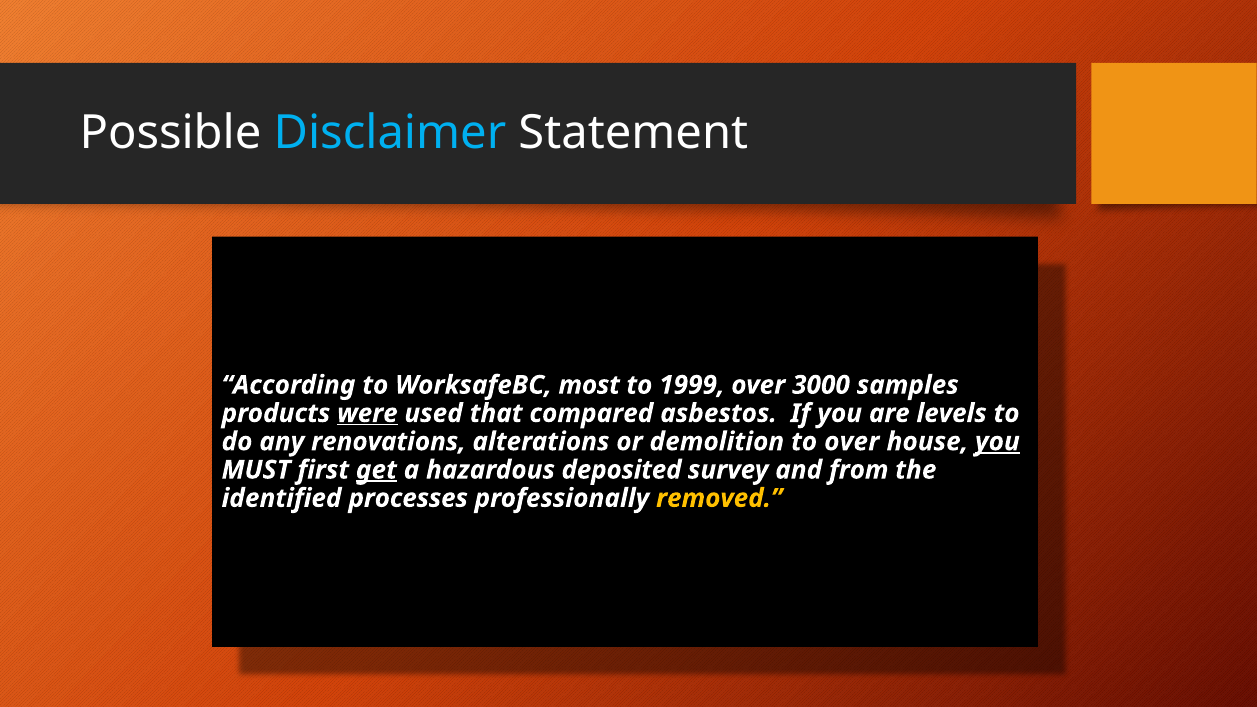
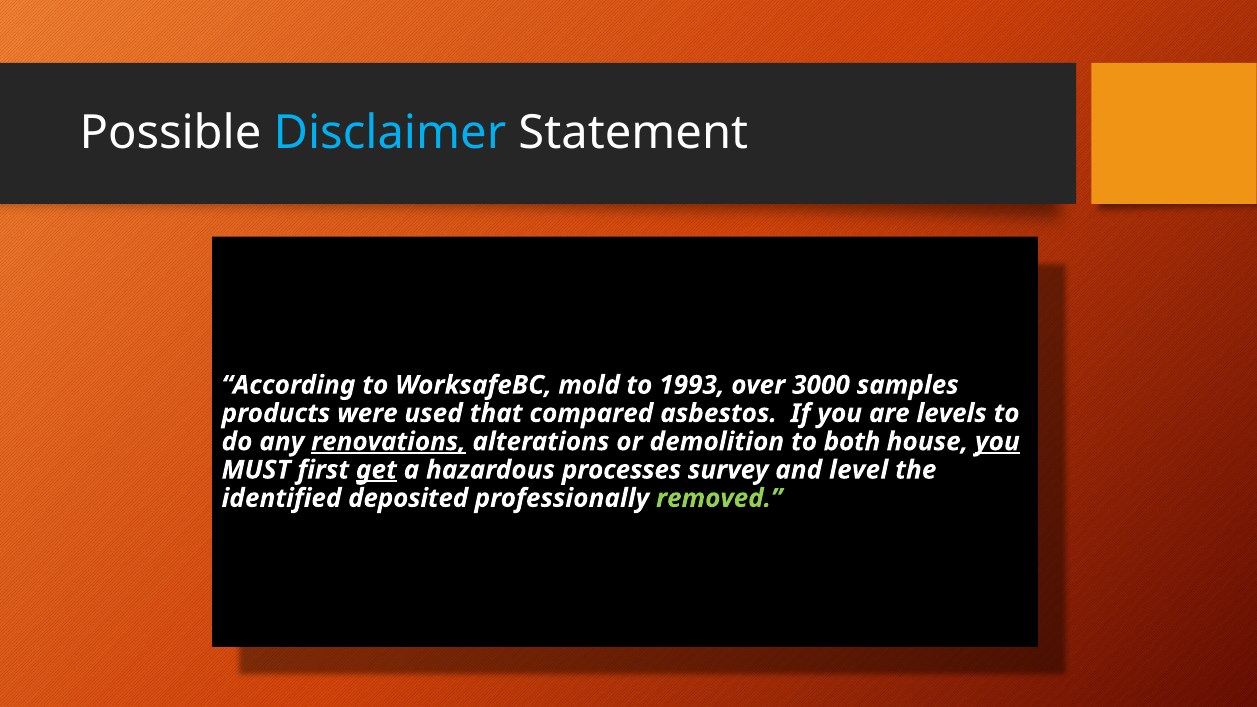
most: most -> mold (589, 385)
1999: 1999 -> 1993 (692, 385)
were underline: present -> none (367, 413)
renovations underline: none -> present (388, 442)
to over: over -> both (852, 442)
deposited: deposited -> processes (622, 470)
from: from -> level (859, 470)
processes: processes -> deposited (408, 498)
removed colour: yellow -> light green (719, 498)
